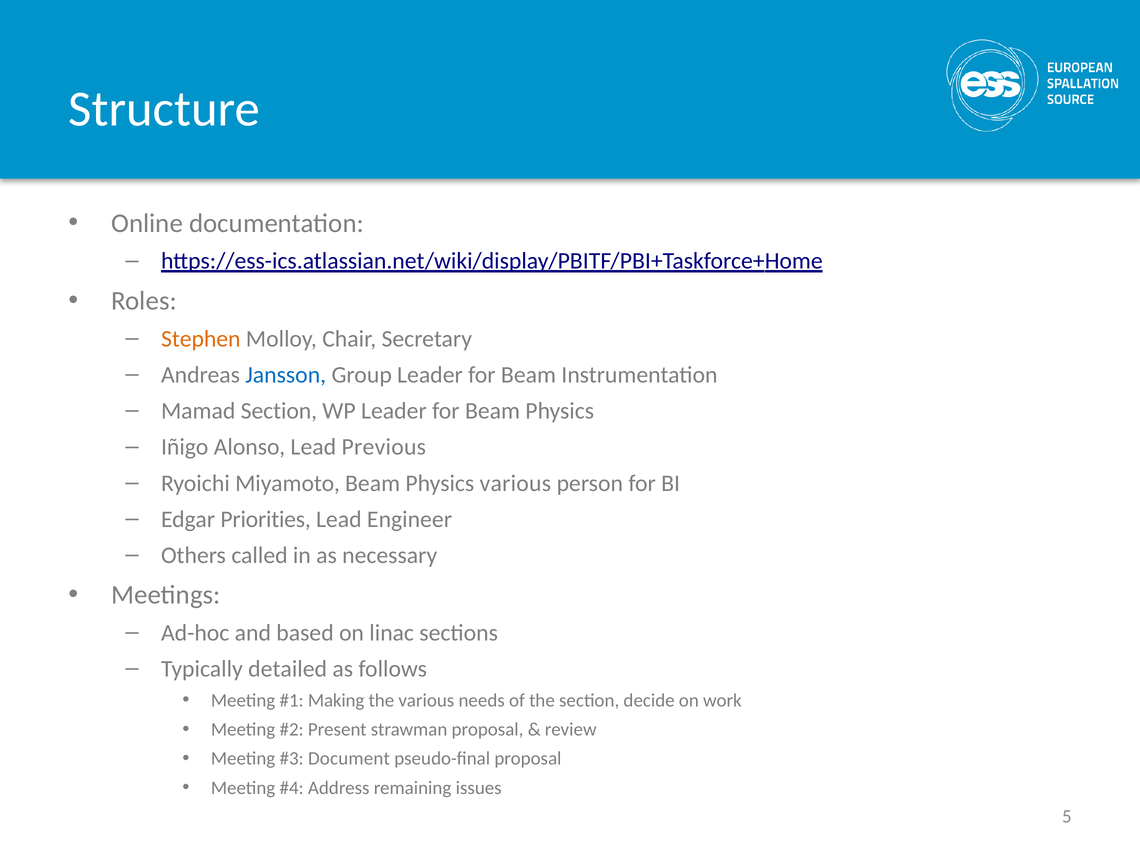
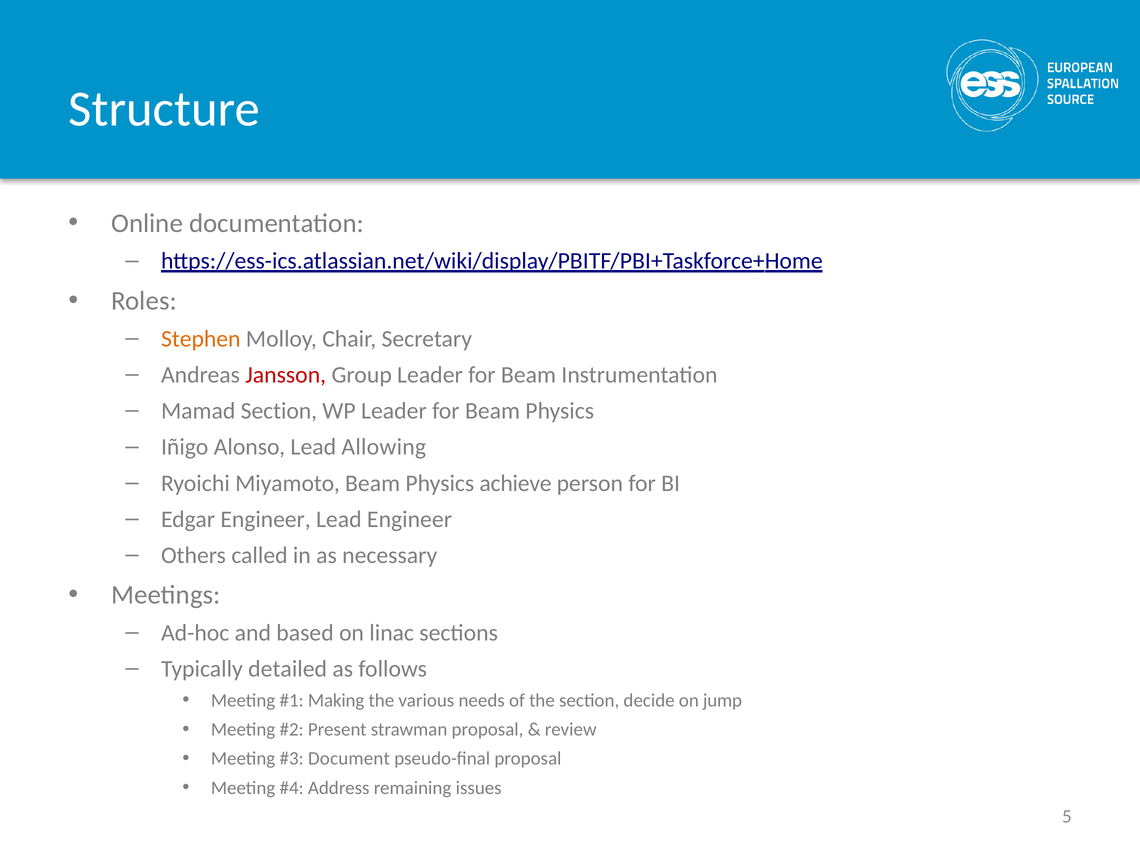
Jansson colour: blue -> red (286, 375)
Previous: Previous -> Allowing (384, 447)
Physics various: various -> achieve (516, 483)
Edgar Priorities: Priorities -> Engineer (266, 519)
work: work -> jump (722, 700)
